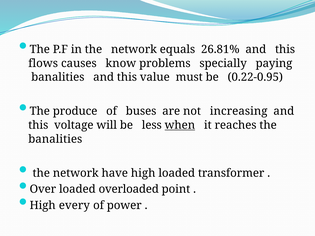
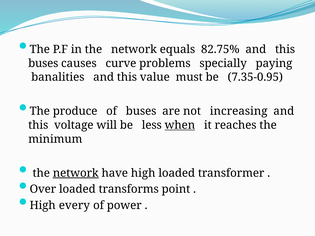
26.81%: 26.81% -> 82.75% (220, 49)
flows: flows -> buses (43, 63)
know: know -> curve (121, 63)
0.22-0.95: 0.22-0.95 -> 7.35-0.95 (255, 77)
banalities: banalities -> minimum (55, 139)
network underline: none -> present (76, 173)
overloaded: overloaded -> transforms (129, 189)
